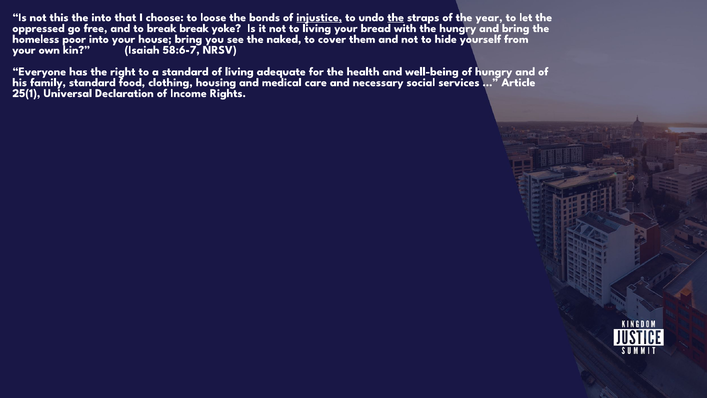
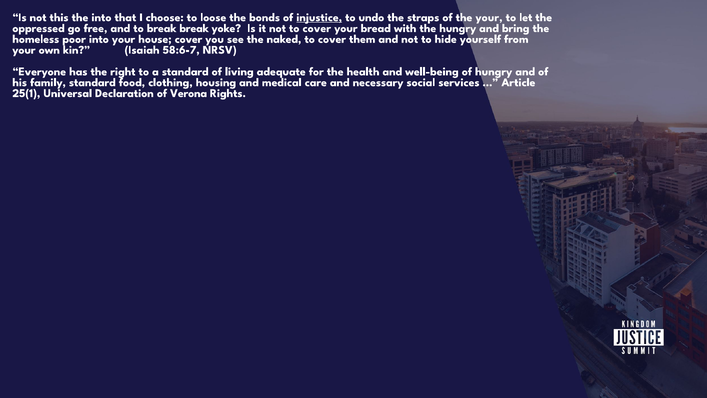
the underline: present -> none (396, 17)
the year: year -> your (489, 17)
not to living: living -> cover (317, 28)
house bring: bring -> cover (189, 39)
Income: Income -> Verona (189, 93)
